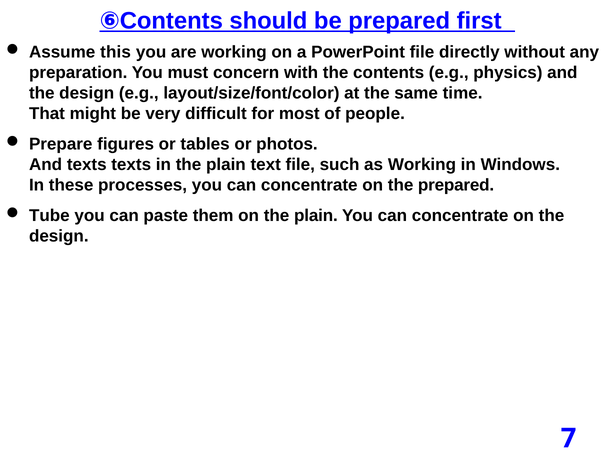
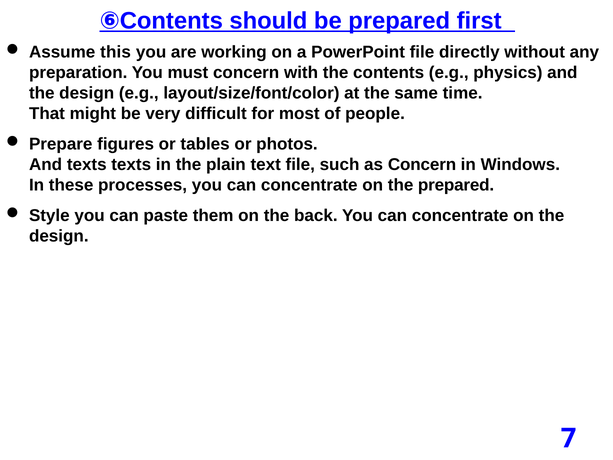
as Working: Working -> Concern (422, 165)
Tube: Tube -> Style (49, 216)
on the plain: plain -> back (316, 216)
